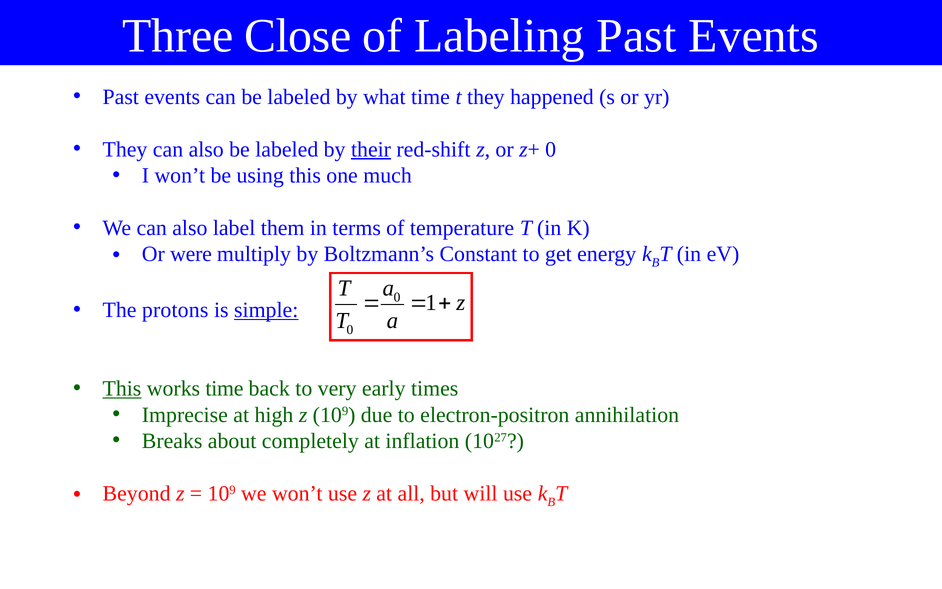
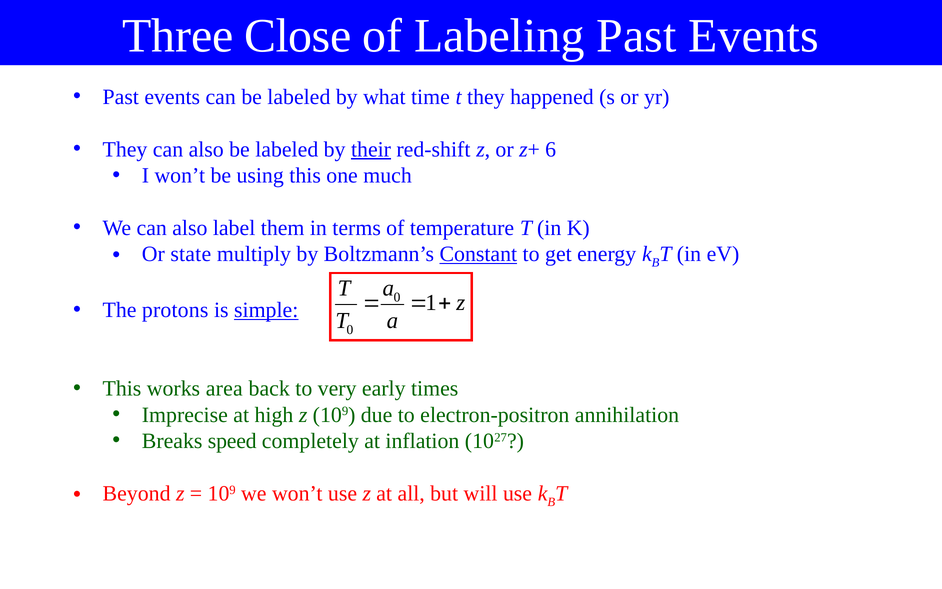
z+ 0: 0 -> 6 (551, 149)
were: were -> state (191, 254)
Constant underline: none -> present (478, 254)
This underline: present -> none (122, 388)
works time: time -> area (224, 388)
about: about -> speed (232, 441)
